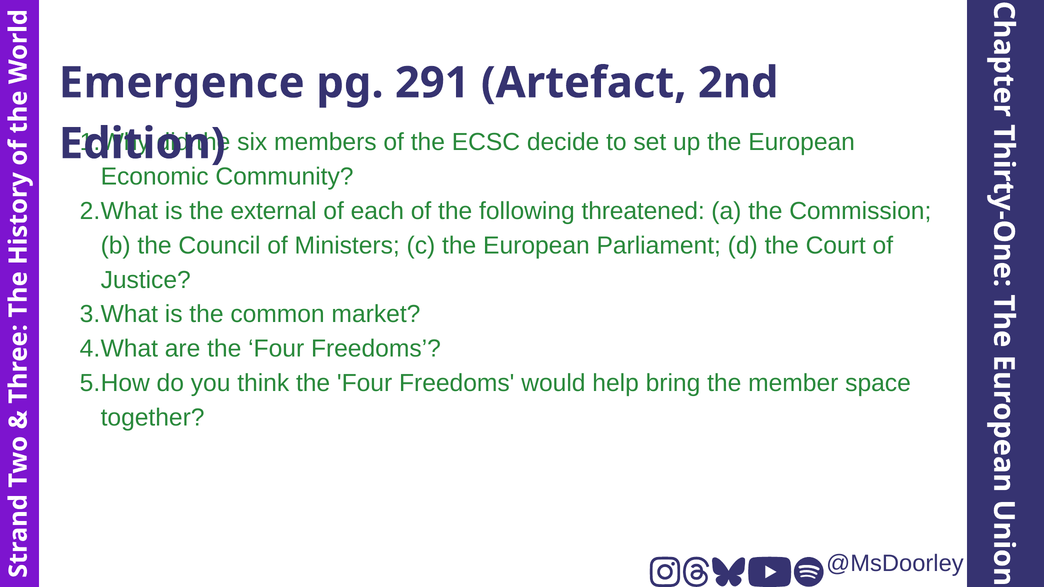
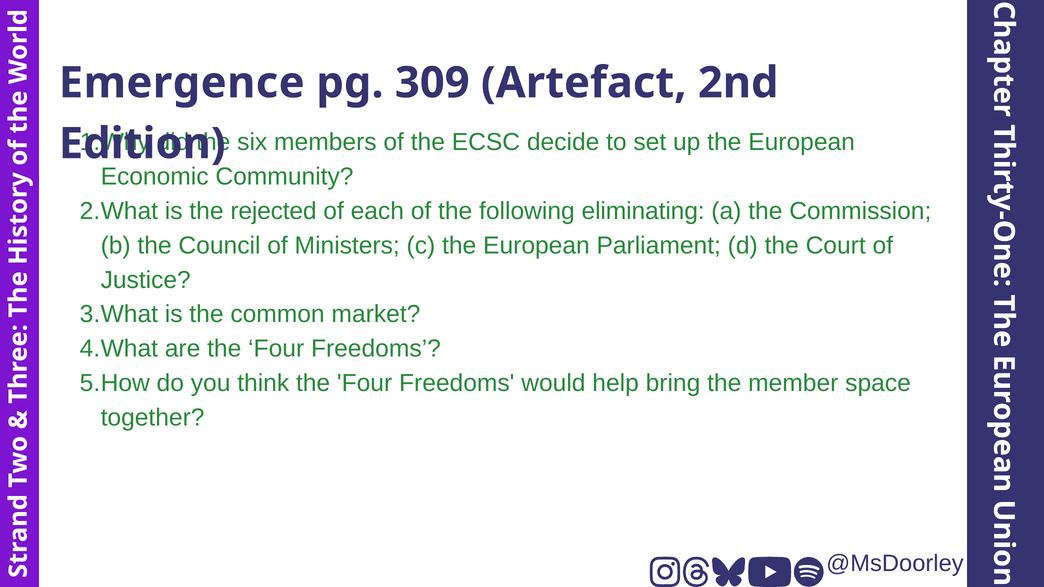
291: 291 -> 309 (432, 83)
external: external -> rejected (274, 211)
threatened: threatened -> eliminating (643, 211)
